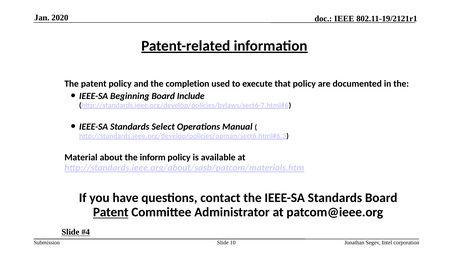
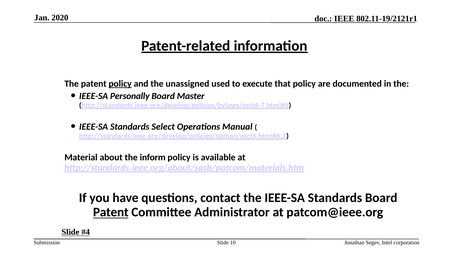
policy underline: none -> present (120, 84)
completion: completion -> unassigned (187, 84)
Beginning: Beginning -> Personally (130, 96)
Include: Include -> Master (191, 96)
